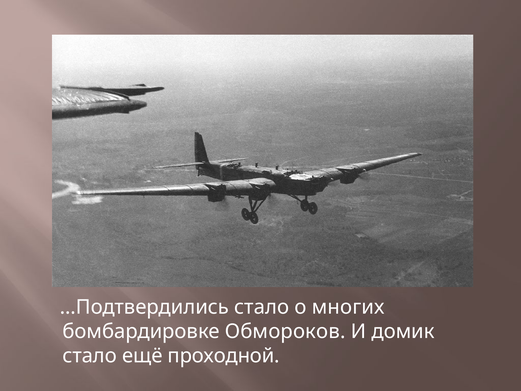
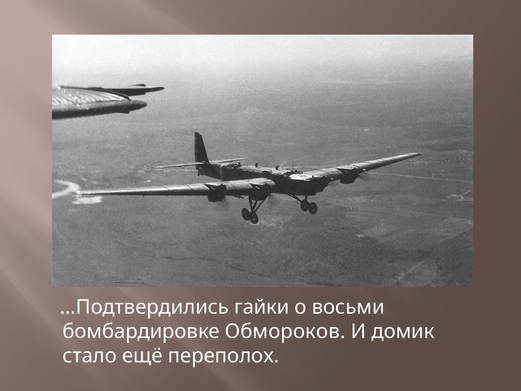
…Подтвердились стало: стало -> гайки (262, 307)
многих: многих -> восьми (348, 307)
проходной: проходной -> переполох (224, 356)
